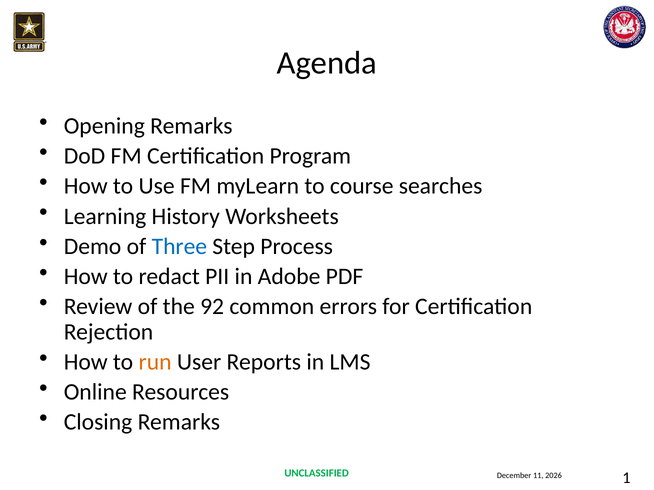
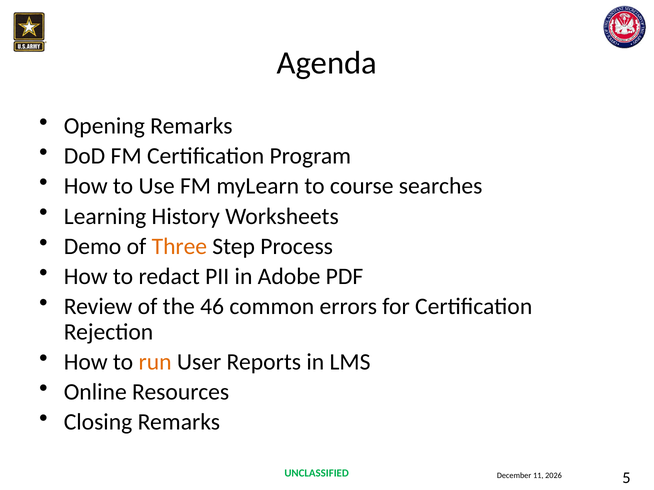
Three colour: blue -> orange (179, 247)
92: 92 -> 46 (212, 307)
1: 1 -> 5 (626, 479)
